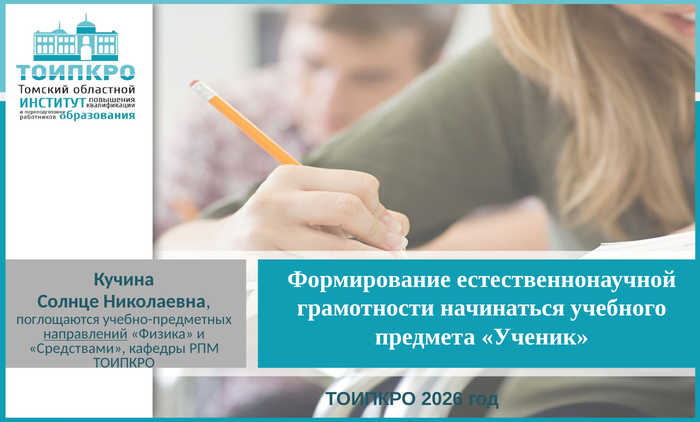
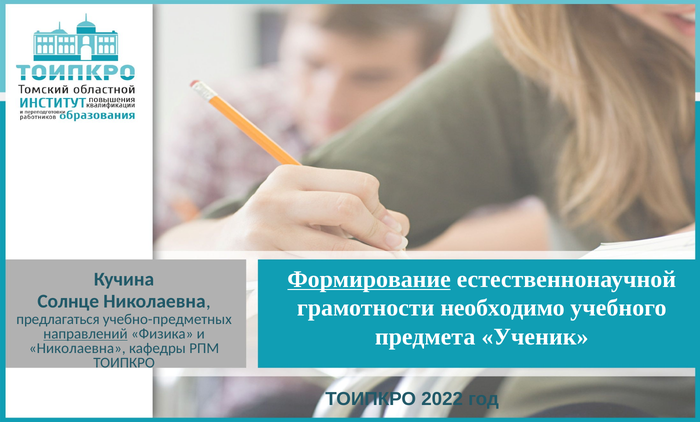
Формирование underline: none -> present (369, 279)
начинаться: начинаться -> необходимо (503, 308)
поглощаются: поглощаются -> предлагаться (58, 320)
Средствами: Средствами -> Николаевна (77, 348)
2026: 2026 -> 2022 (442, 399)
